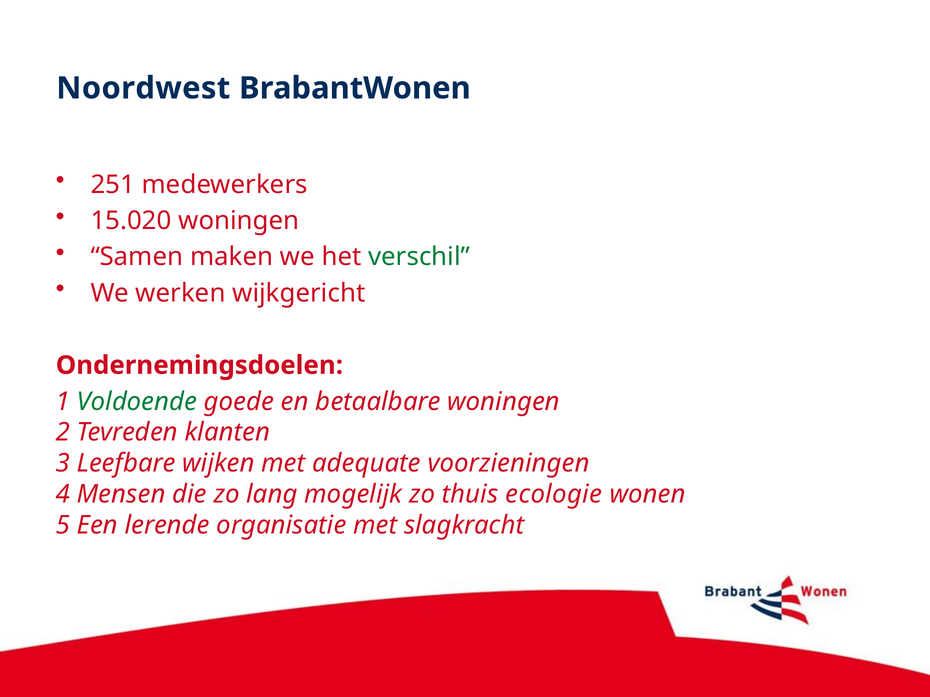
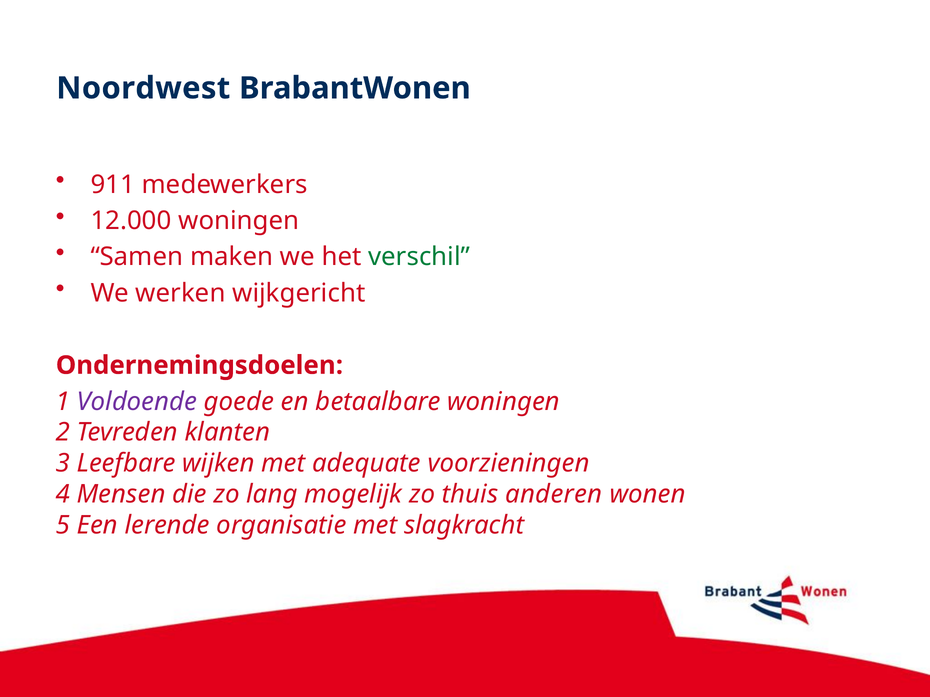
251: 251 -> 911 (113, 185)
15.020: 15.020 -> 12.000 (131, 221)
Voldoende colour: green -> purple (137, 402)
ecologie: ecologie -> anderen (554, 495)
